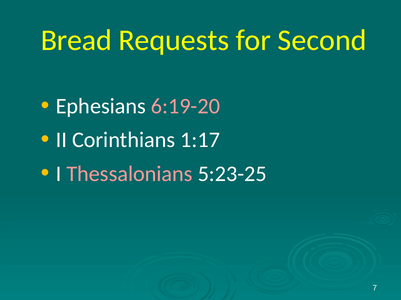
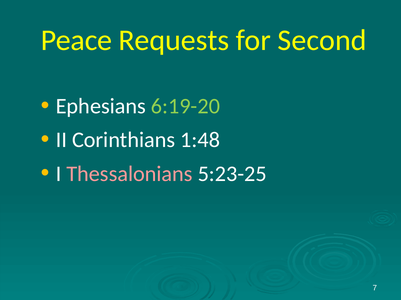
Bread: Bread -> Peace (76, 40)
6:19-20 colour: pink -> light green (185, 106)
1:17: 1:17 -> 1:48 (200, 140)
